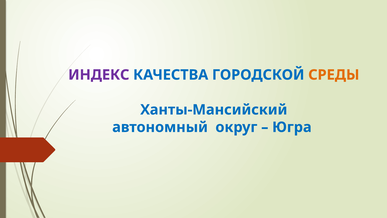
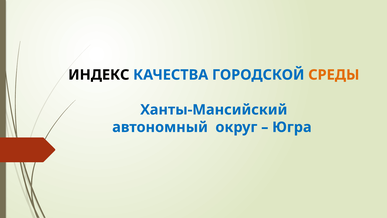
ИНДЕКС colour: purple -> black (99, 75)
